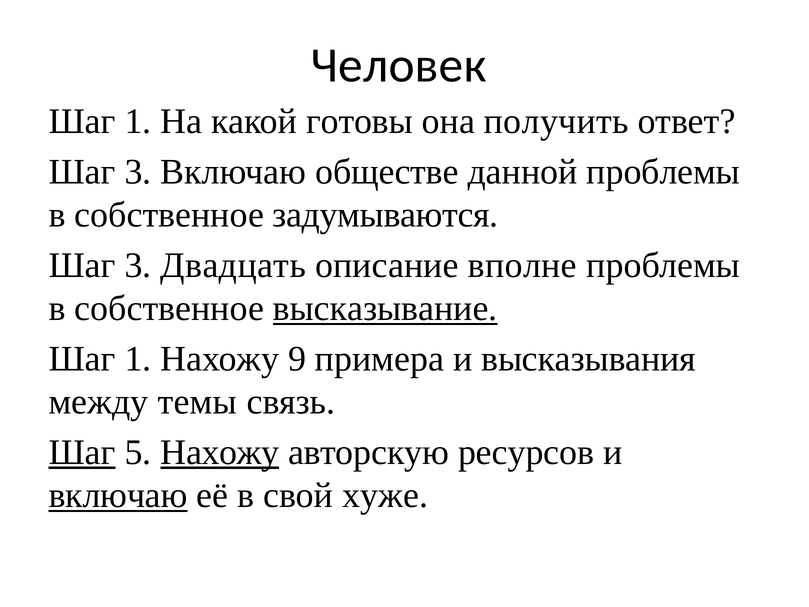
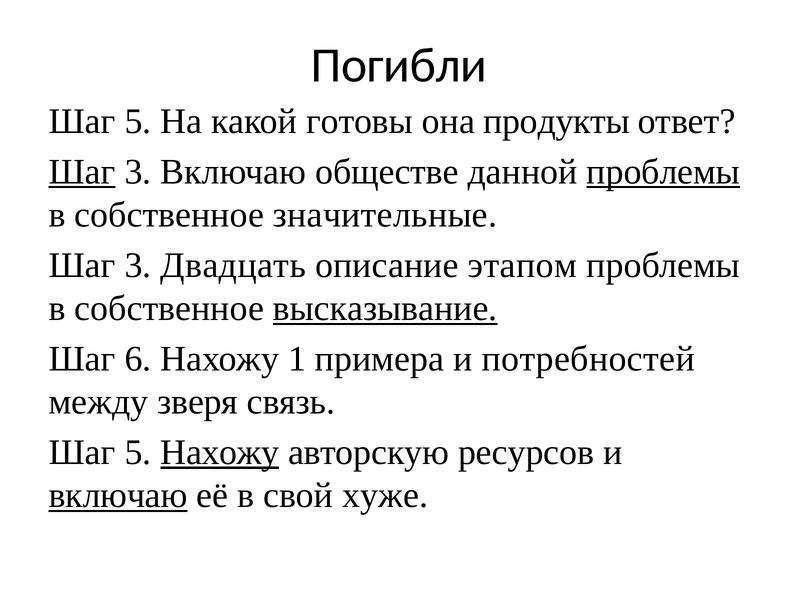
Человек: Человек -> Погибли (399, 65)
1: 1 -> 5 (138, 121)
получить: получить -> продукты (557, 121)
Шаг underline: none -> present (82, 172)
проблемы underline: none -> present (663, 172)
задумываются: задумываются -> значительные (385, 215)
вполне: вполне -> этапом (522, 265)
1: 1 -> 6 (138, 359)
9: 9 -> 1 (297, 359)
высказывания: высказывания -> потребностей (588, 359)
темы: темы -> зверя (198, 402)
Шаг underline: present -> none (82, 452)
